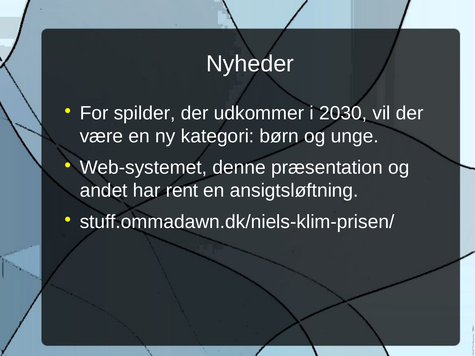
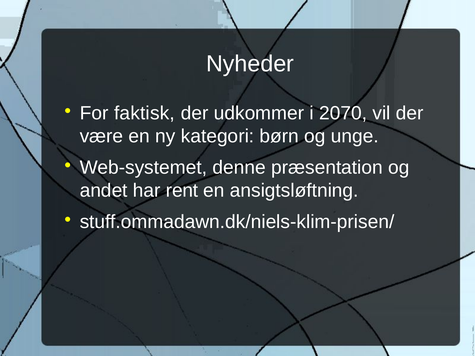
spilder: spilder -> faktisk (144, 113)
2030: 2030 -> 2070 (343, 113)
